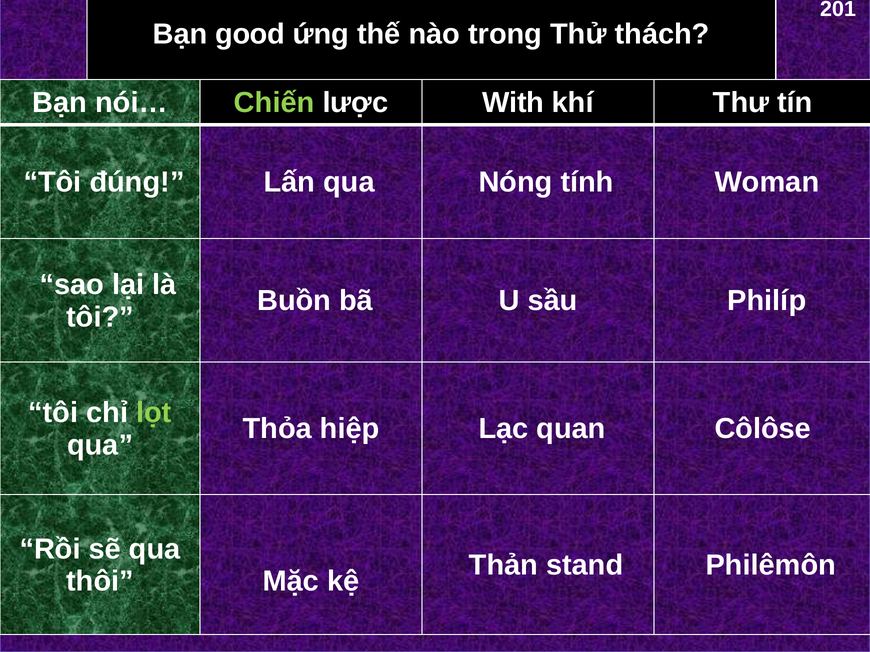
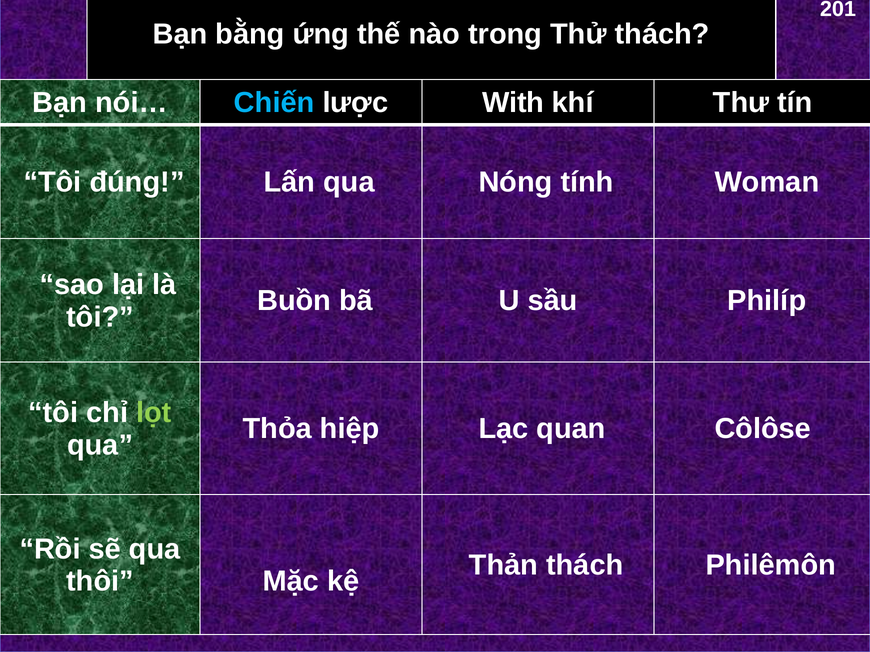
good: good -> bằng (250, 34)
Chiến colour: light green -> light blue (274, 103)
Thản stand: stand -> thách (585, 566)
